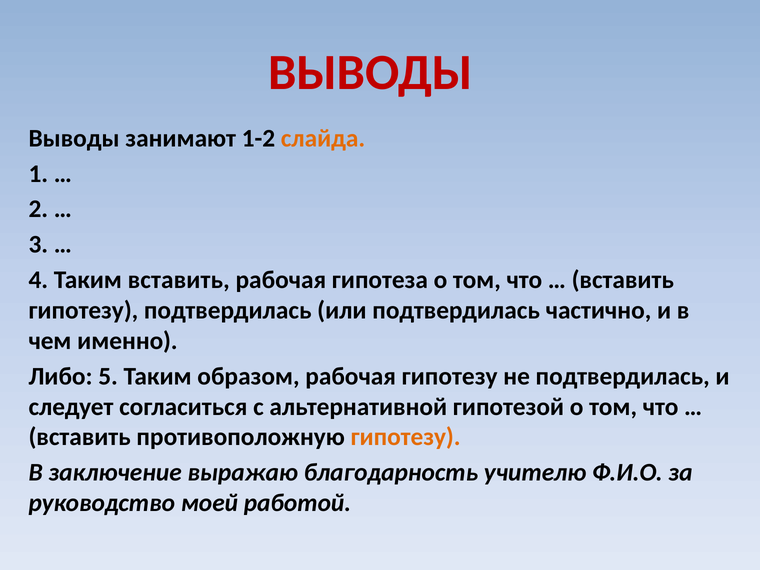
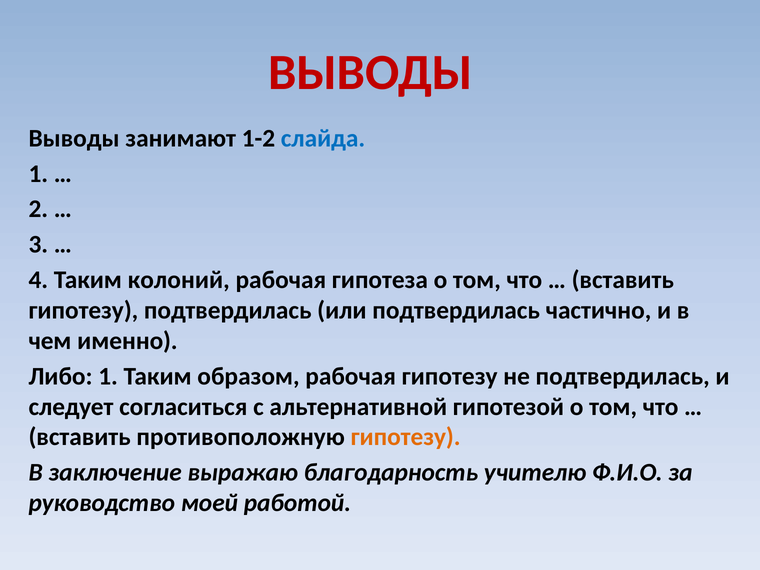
слайда colour: orange -> blue (323, 138)
Таким вставить: вставить -> колоний (179, 280)
Либо 5: 5 -> 1 (108, 376)
